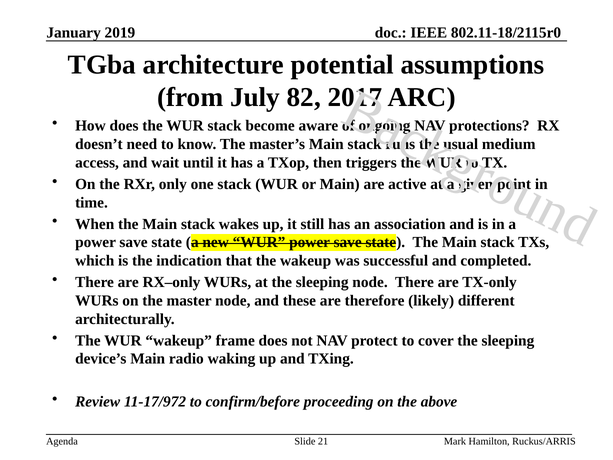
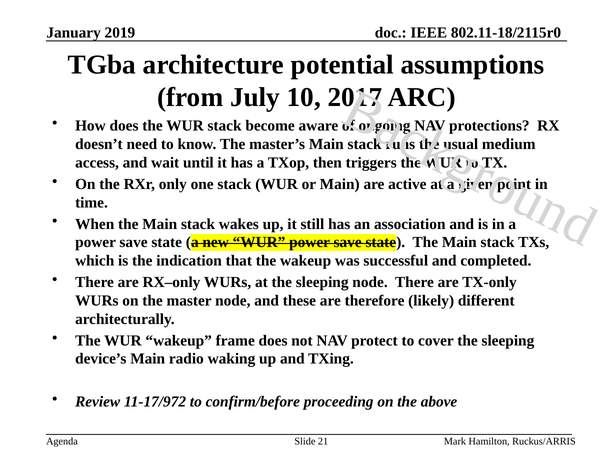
82: 82 -> 10 (304, 97)
